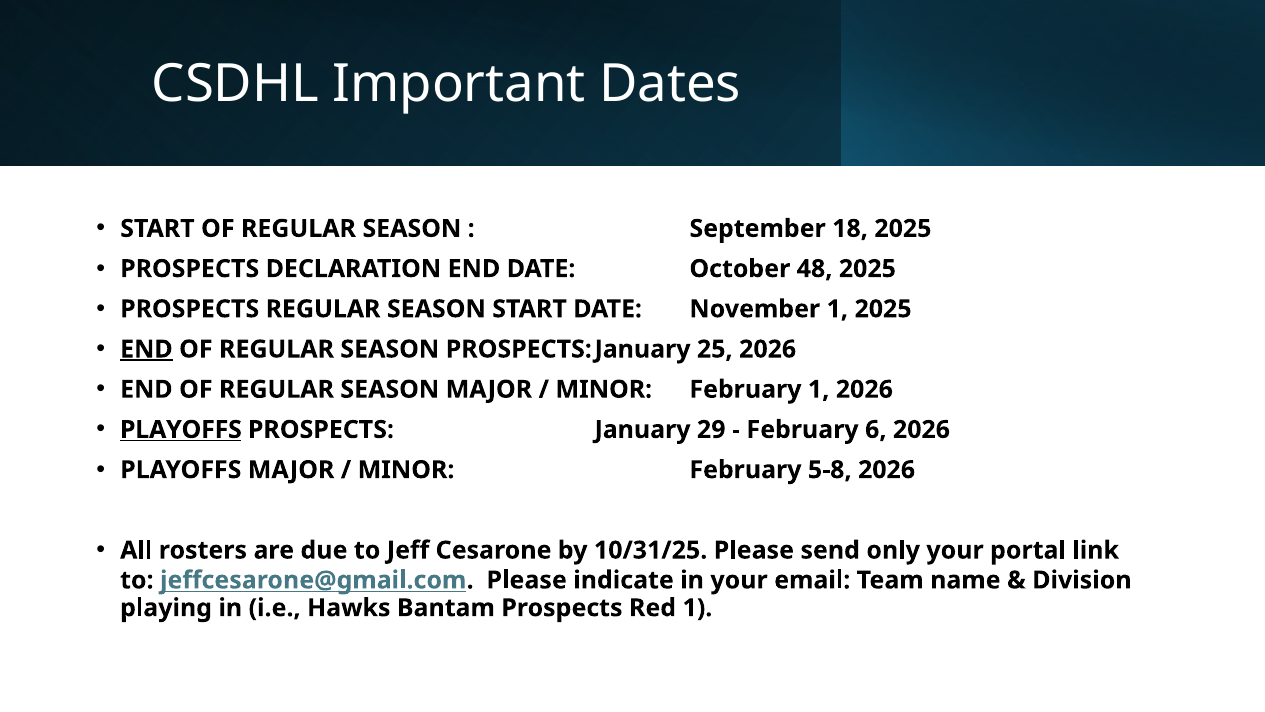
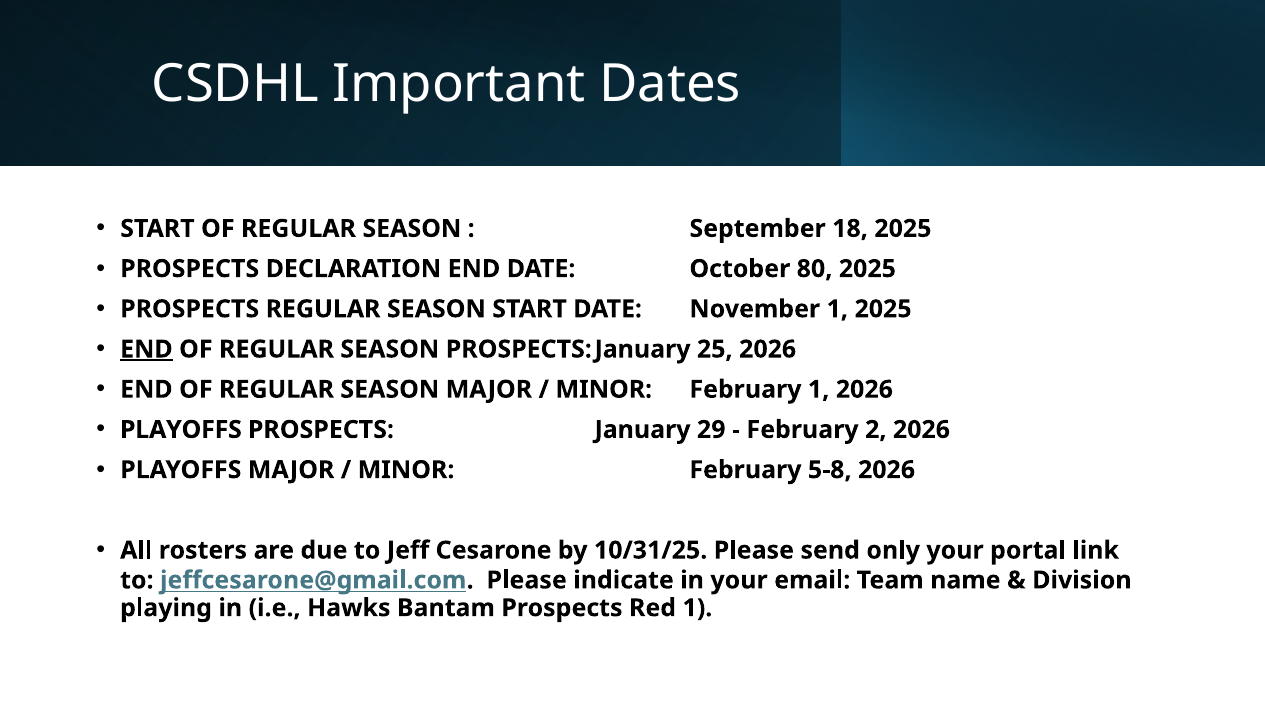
48: 48 -> 80 (815, 269)
PLAYOFFS underline: present -> none (181, 429)
6: 6 -> 2 (876, 429)
